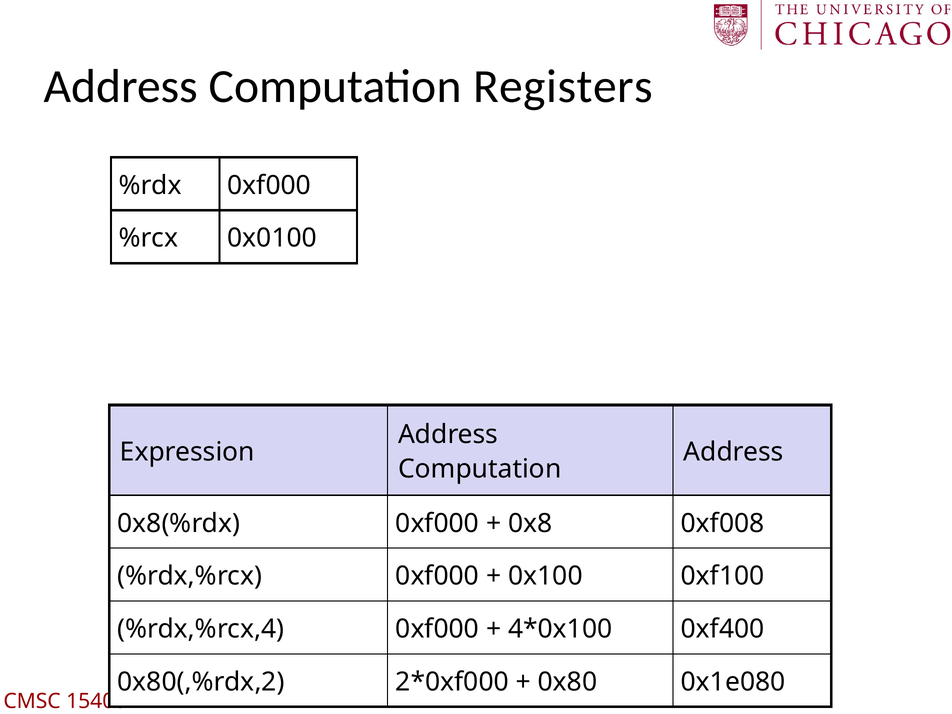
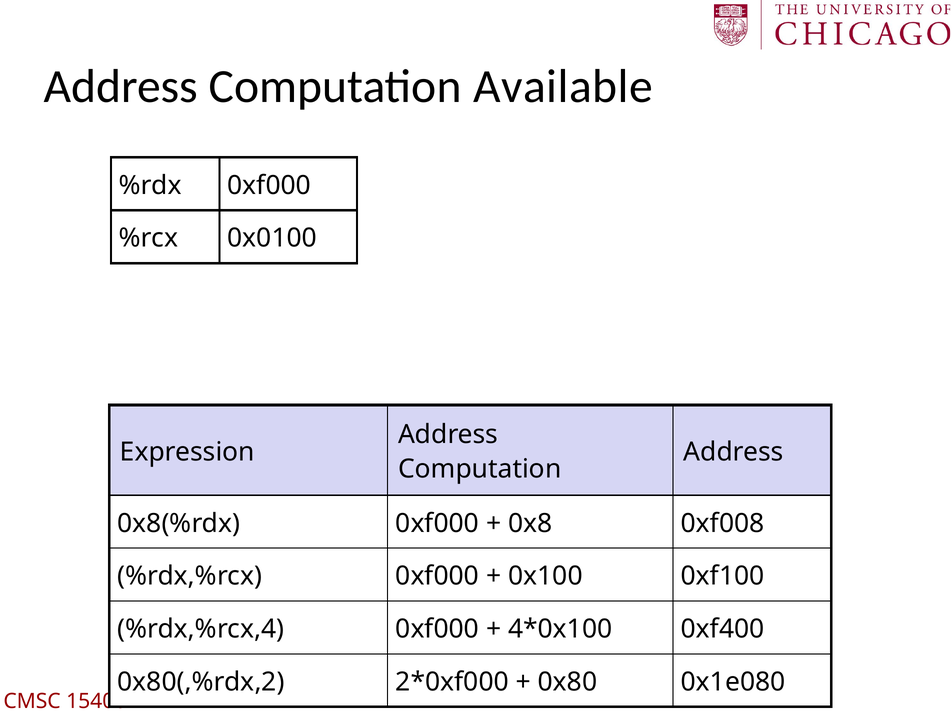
Registers: Registers -> Available (563, 87)
